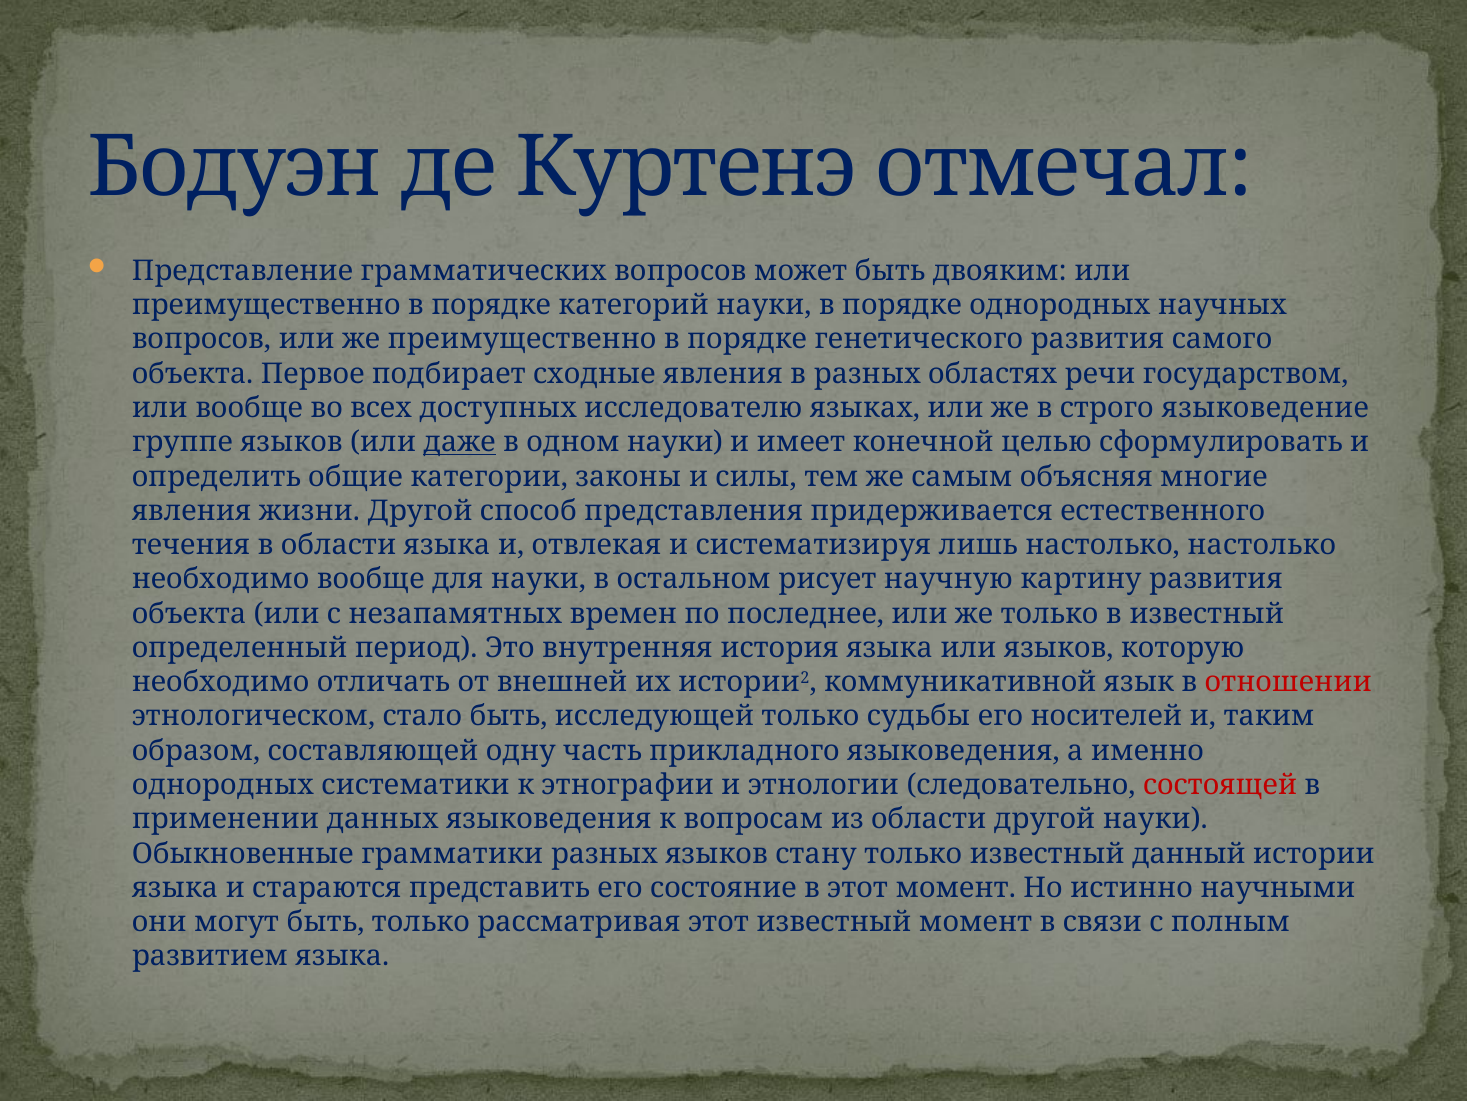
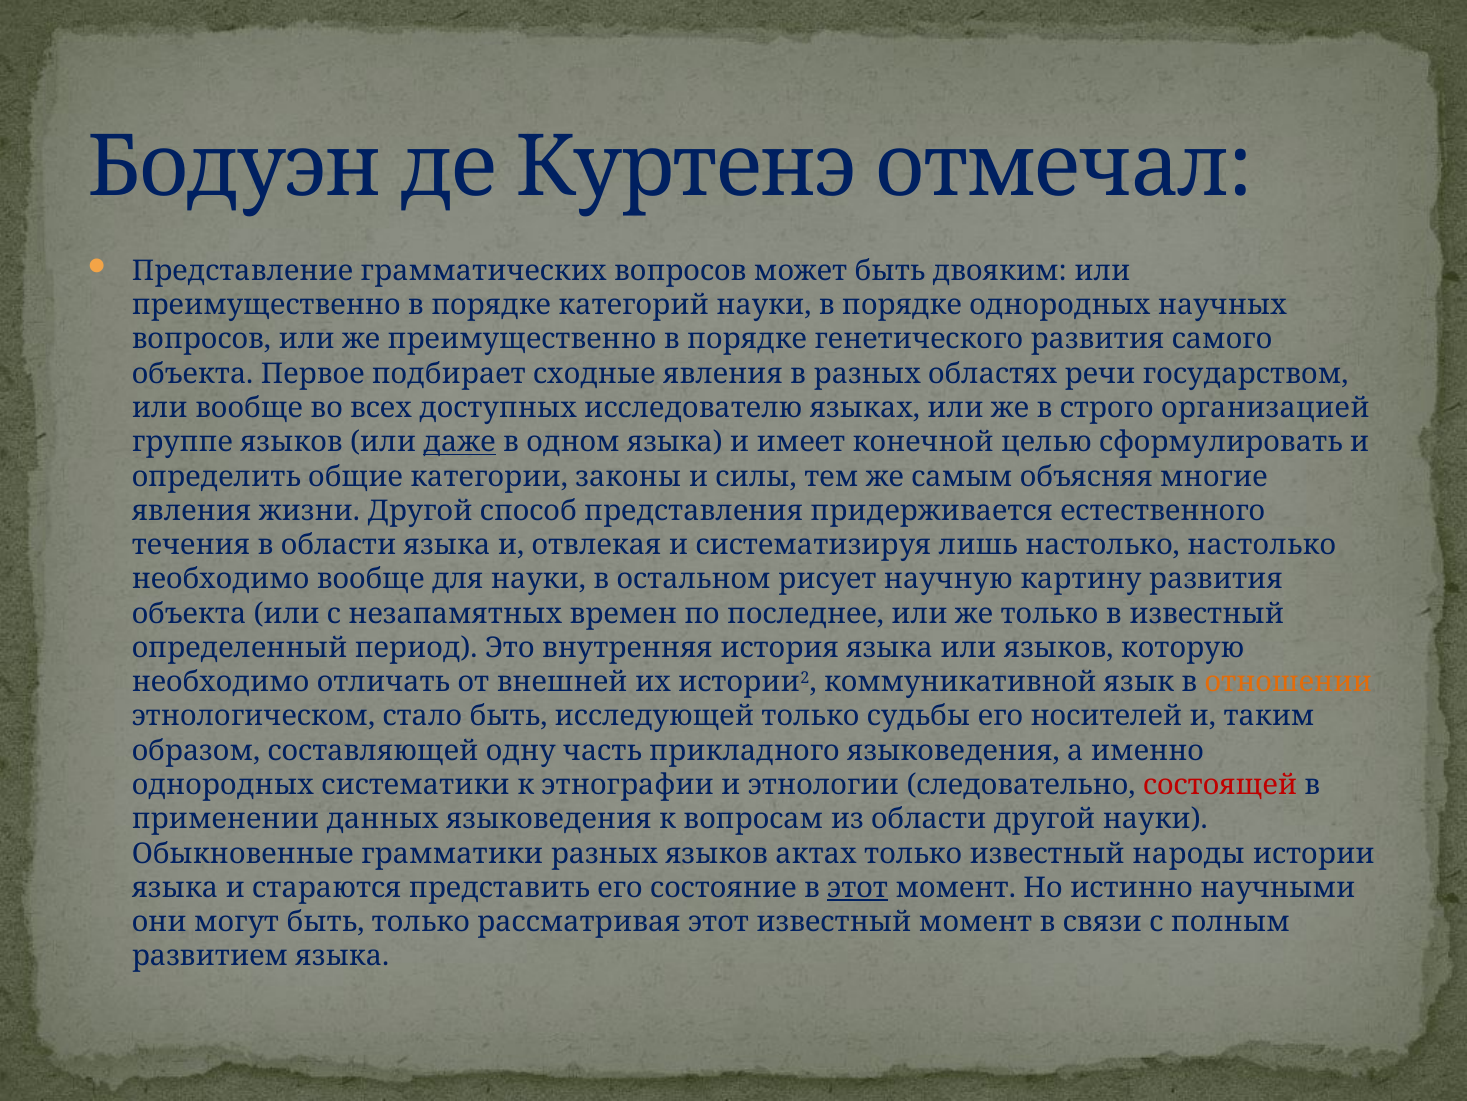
языковедение: языковедение -> организацией (1265, 408)
одном науки: науки -> языка (675, 442)
отношении colour: red -> orange (1288, 682)
стану: стану -> актах (816, 853)
данный: данный -> народы (1189, 853)
этот underline: none -> present (858, 887)
